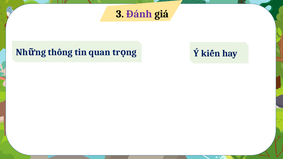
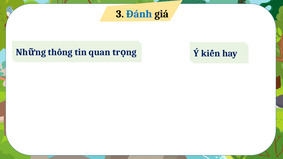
Đánh colour: purple -> blue (139, 14)
